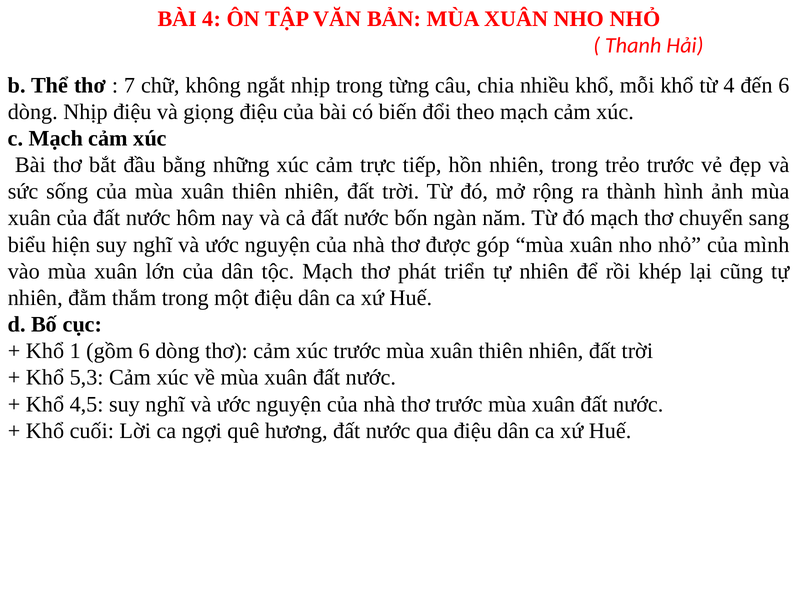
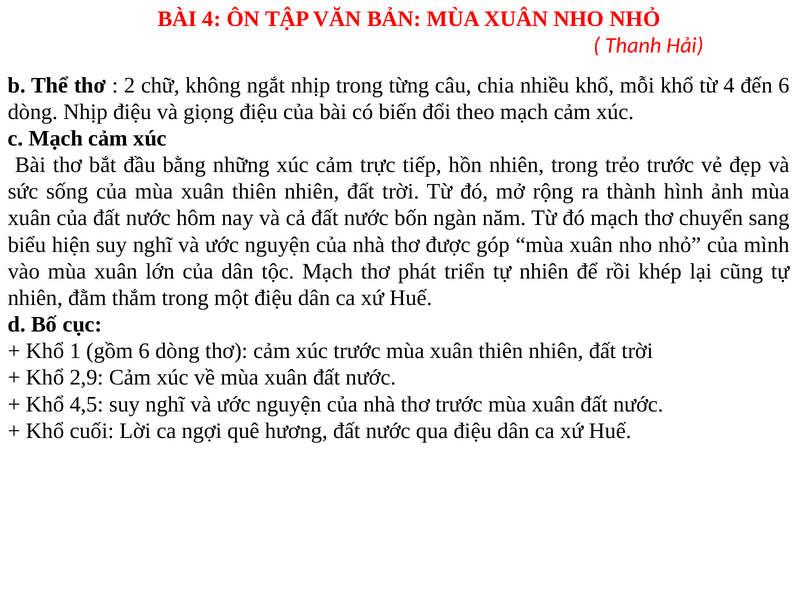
7: 7 -> 2 (129, 85)
5,3: 5,3 -> 2,9 (87, 378)
